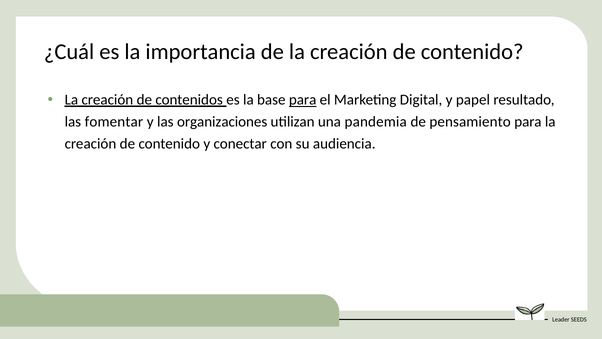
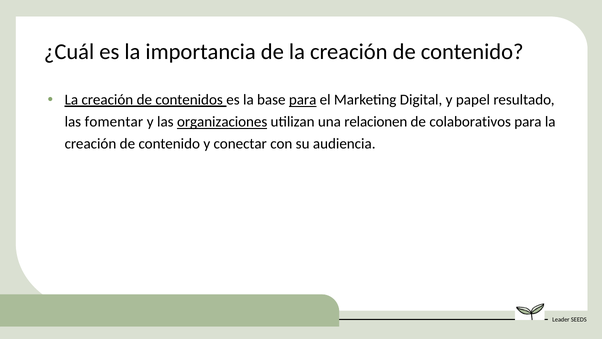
organizaciones underline: none -> present (222, 122)
pandemia: pandemia -> relacionen (376, 122)
pensamiento: pensamiento -> colaborativos (470, 122)
